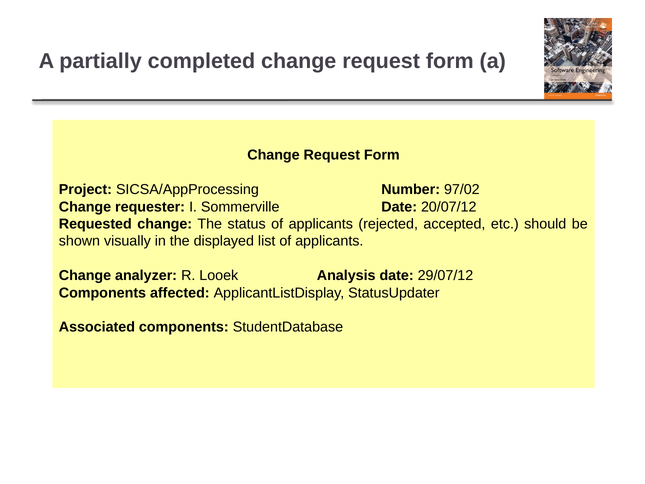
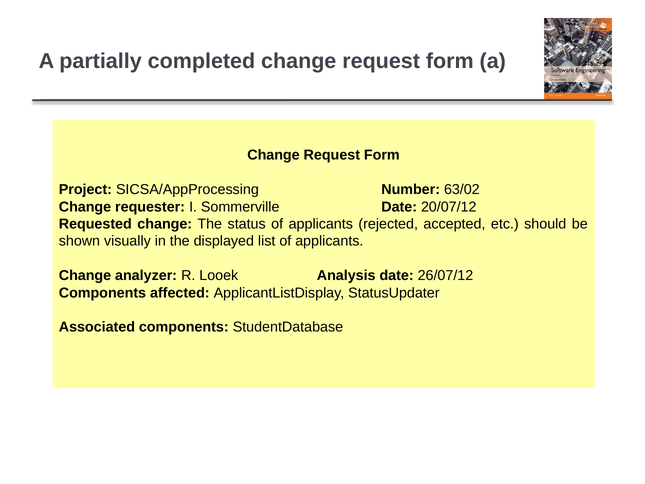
97/02: 97/02 -> 63/02 (462, 190)
29/07/12: 29/07/12 -> 26/07/12 (445, 276)
